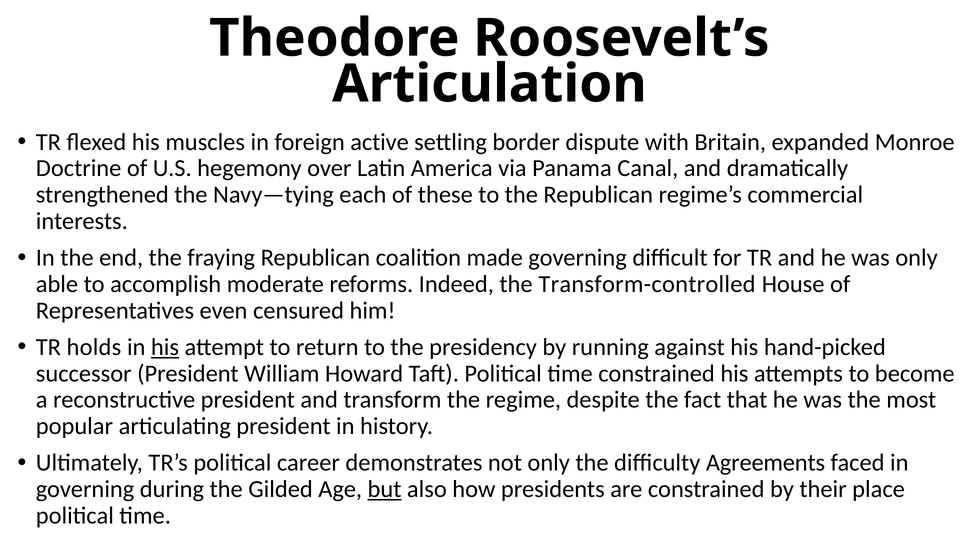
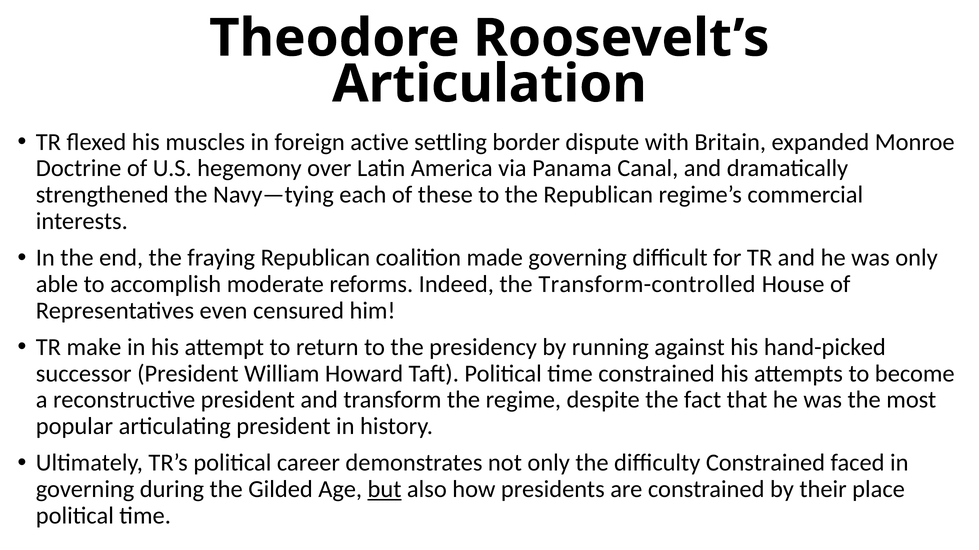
holds: holds -> make (94, 348)
his underline: present -> none (165, 348)
difficulty Agreements: Agreements -> Constrained (765, 463)
